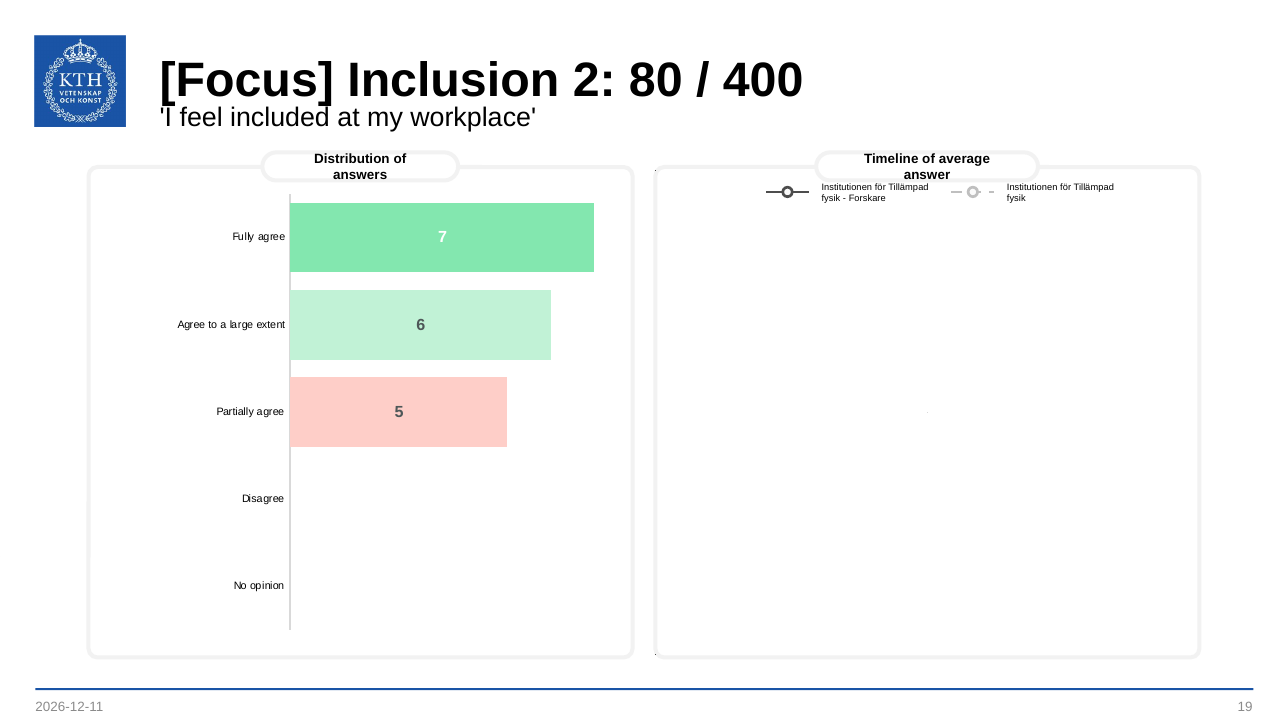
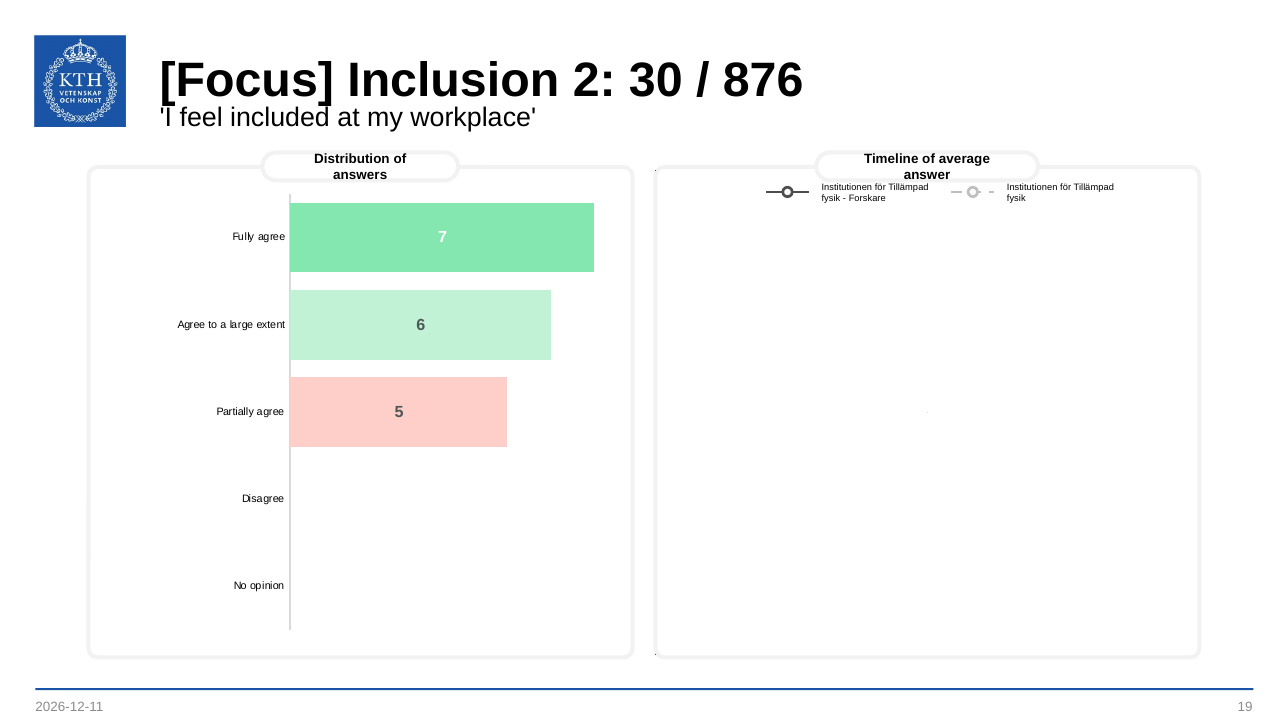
80: 80 -> 30 (656, 81)
400: 400 -> 876 (763, 81)
